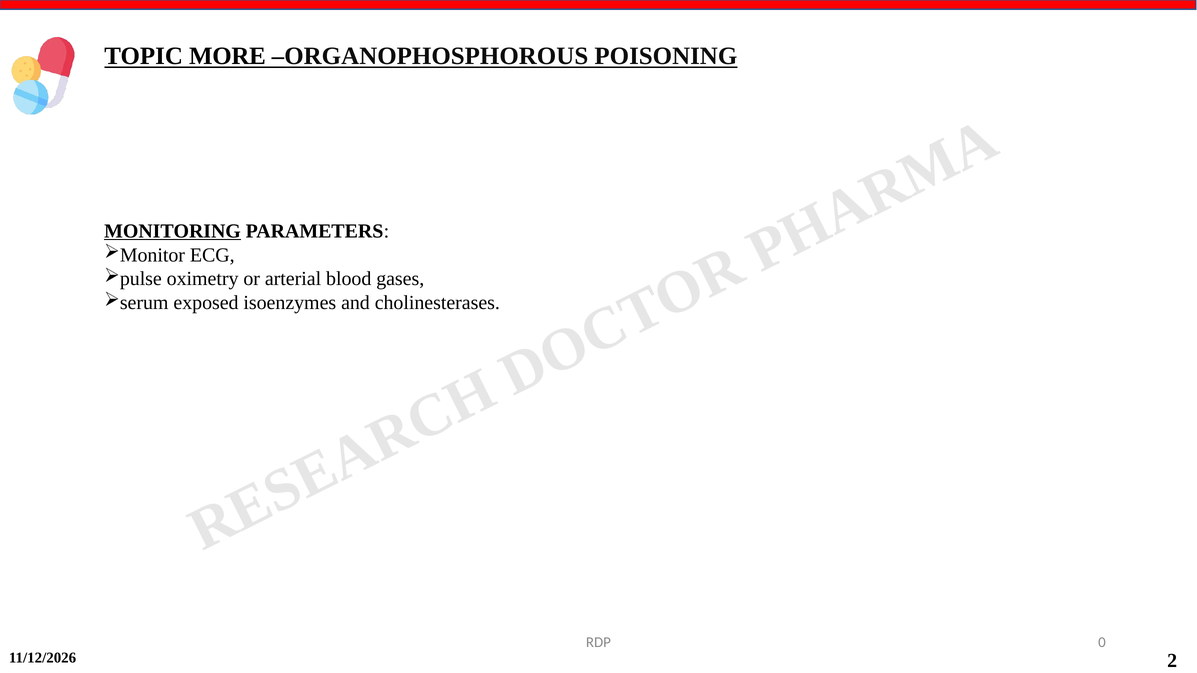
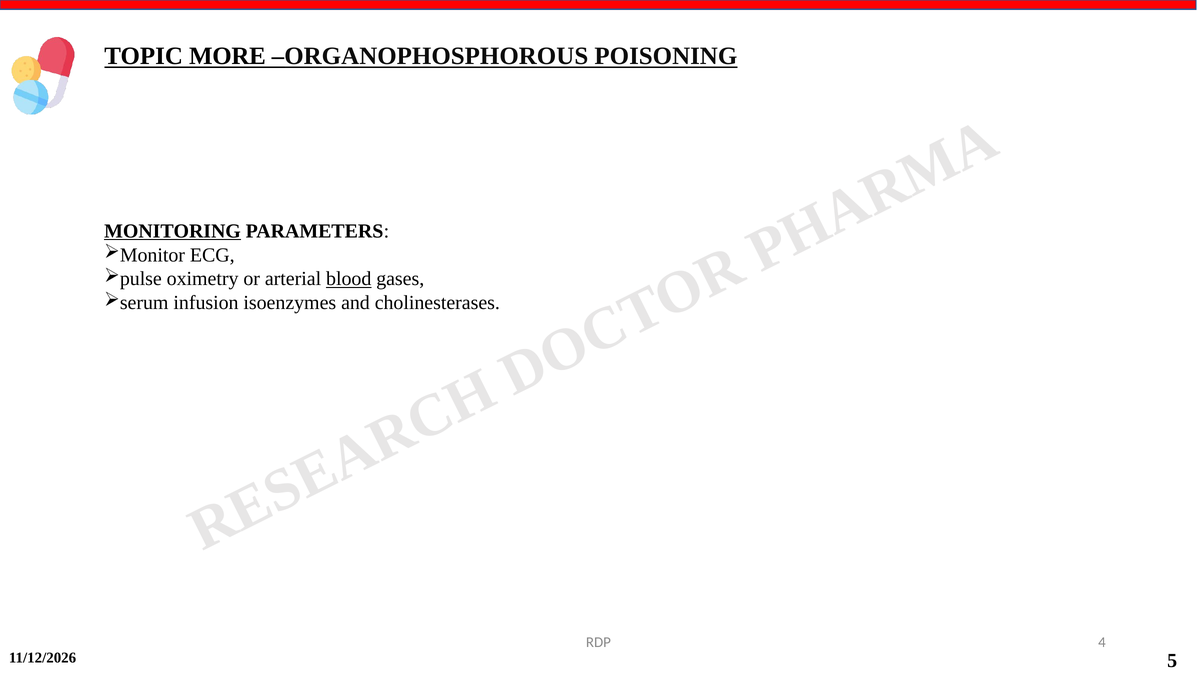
blood underline: none -> present (349, 279)
exposed: exposed -> infusion (206, 303)
0: 0 -> 4 (1102, 643)
2: 2 -> 5 (1172, 661)
